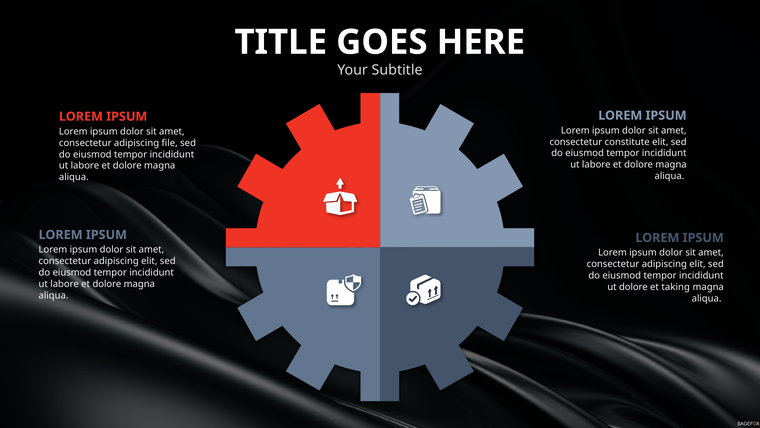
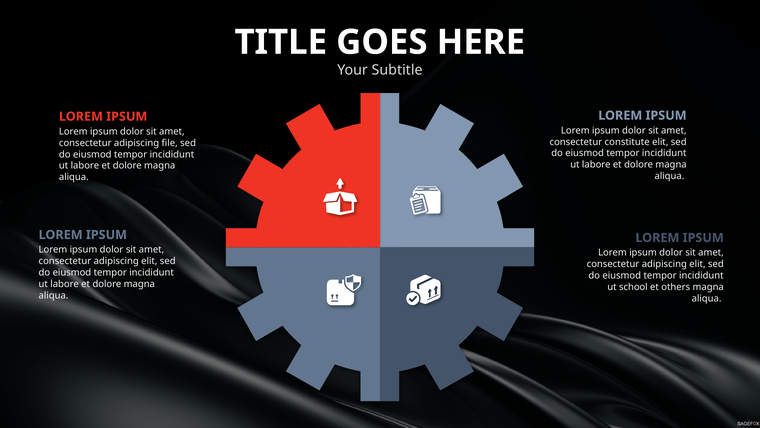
ut dolore: dolore -> school (633, 287)
taking: taking -> others (676, 287)
